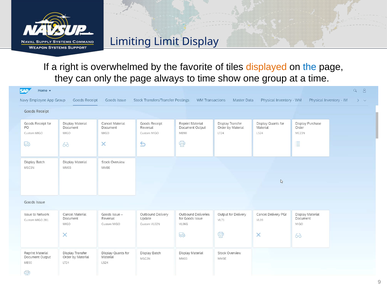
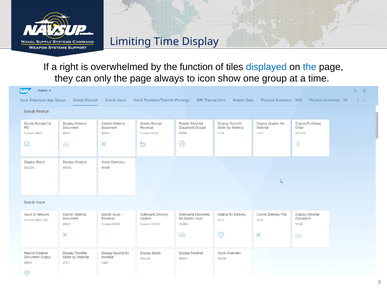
Limiting Limit: Limit -> Time (166, 42)
favorite: favorite -> function (196, 67)
displayed colour: orange -> blue (266, 67)
to time: time -> icon (206, 79)
